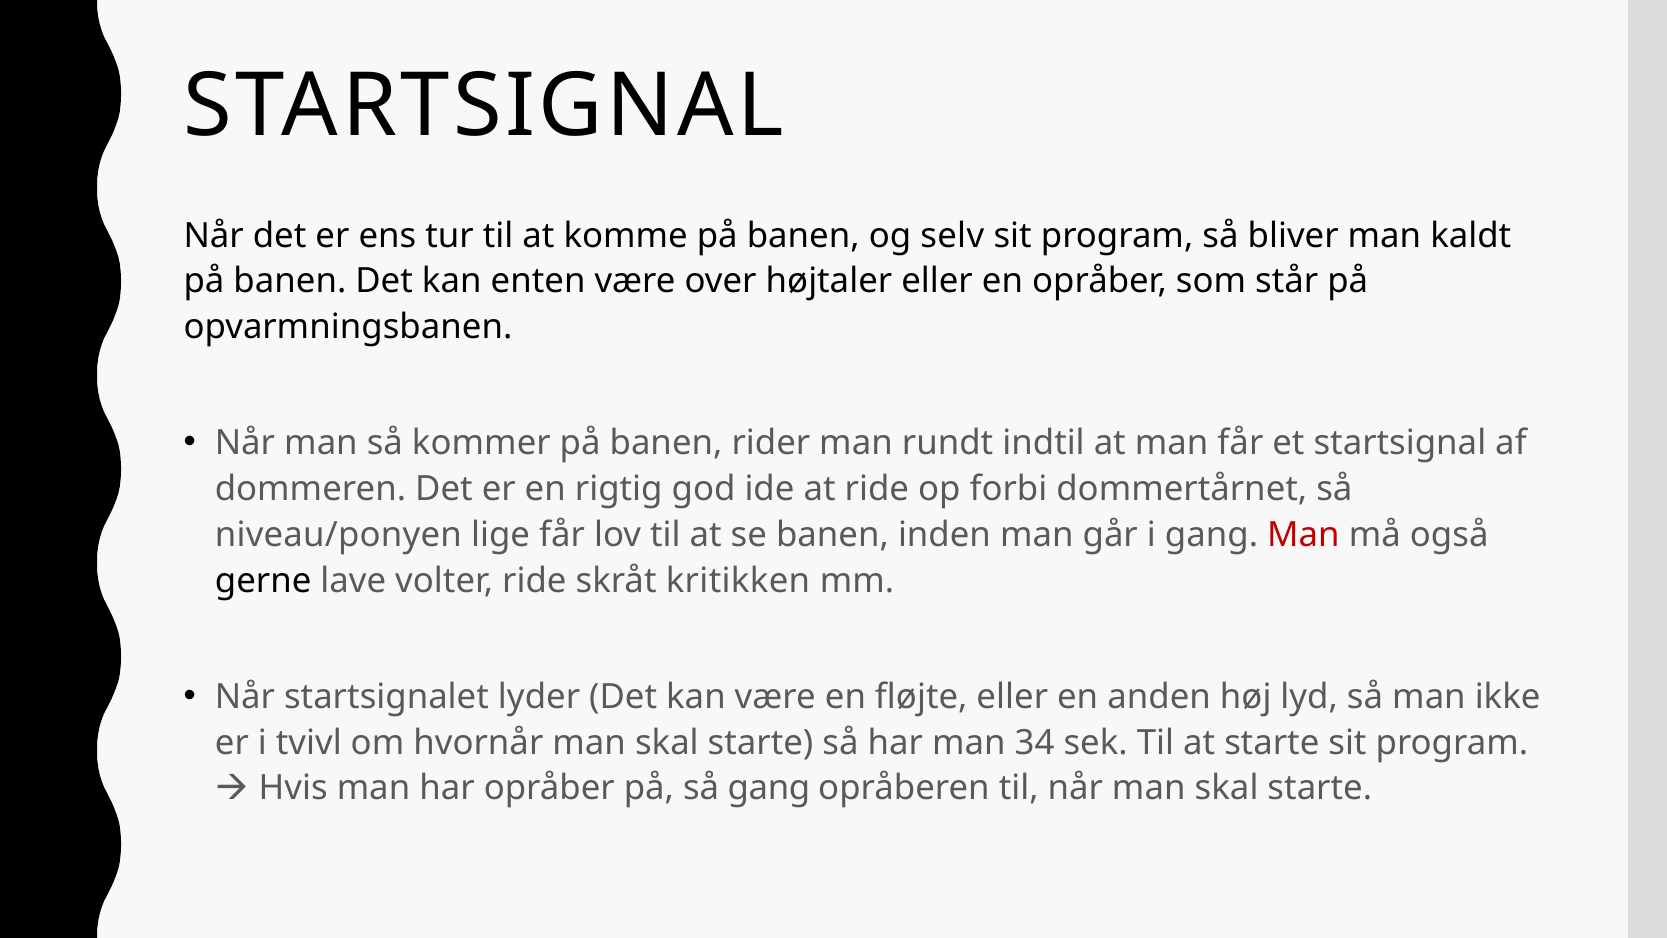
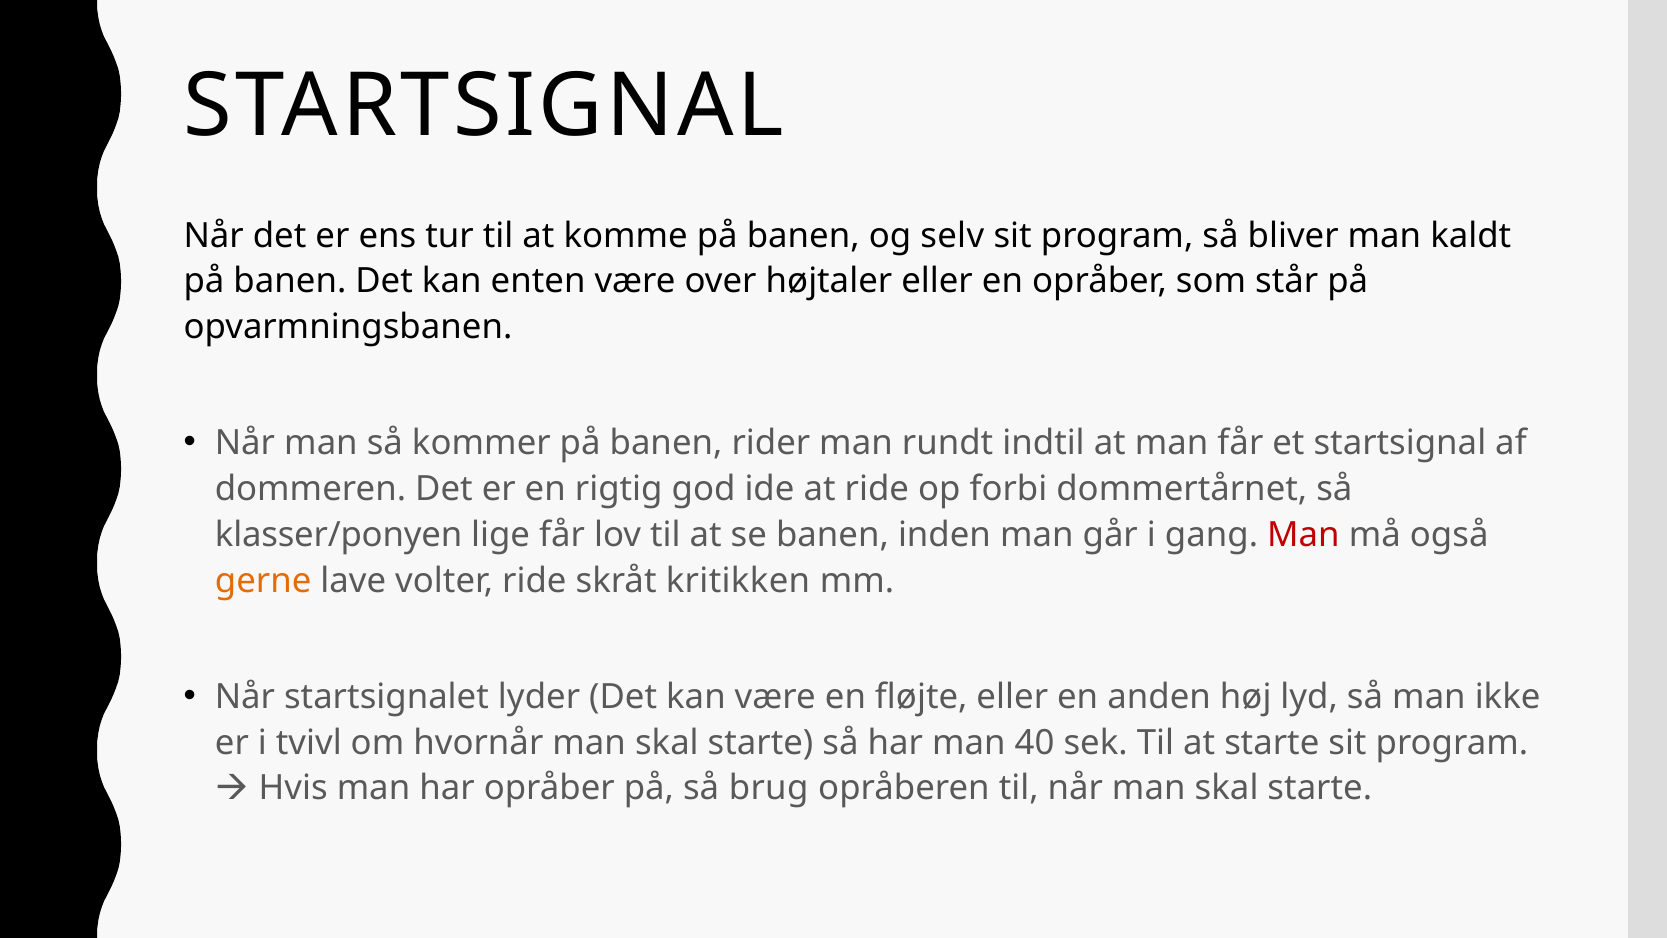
niveau/ponyen: niveau/ponyen -> klasser/ponyen (339, 535)
gerne colour: black -> orange (263, 581)
34: 34 -> 40 (1035, 742)
så gang: gang -> brug (769, 788)
